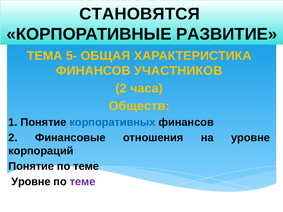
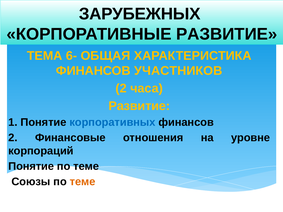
СТАНОВЯТСЯ: СТАНОВЯТСЯ -> ЗАРУБЕЖНЫХ (140, 14)
5-: 5- -> 6- (72, 56)
Обществ: Обществ -> Развитие (139, 106)
Уровне: Уровне -> Союзы (31, 182)
теме colour: purple -> orange (83, 182)
